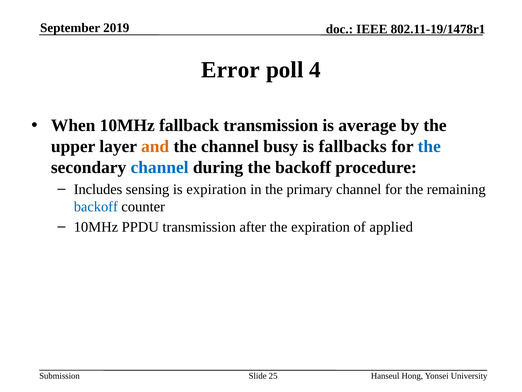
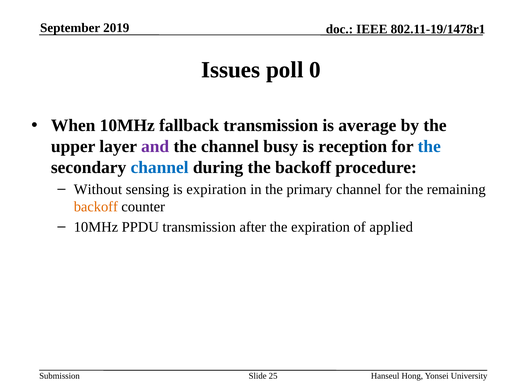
Error: Error -> Issues (231, 70)
4: 4 -> 0 (315, 70)
and colour: orange -> purple (155, 146)
fallbacks: fallbacks -> reception (353, 146)
Includes: Includes -> Without (98, 189)
backoff colour: blue -> orange (96, 206)
